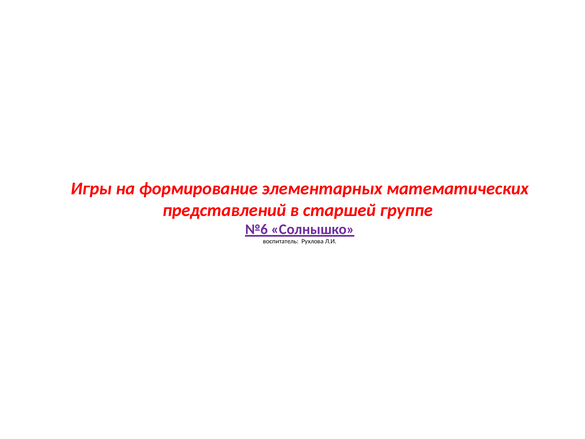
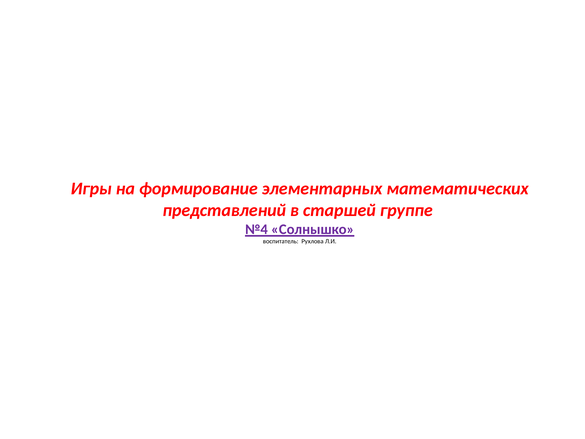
№6: №6 -> №4 (256, 229)
